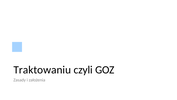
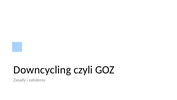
Traktowaniu: Traktowaniu -> Downcycling (42, 69)
